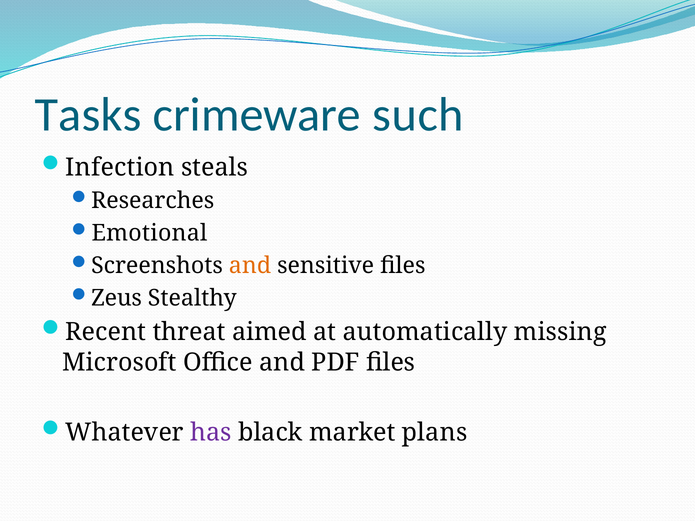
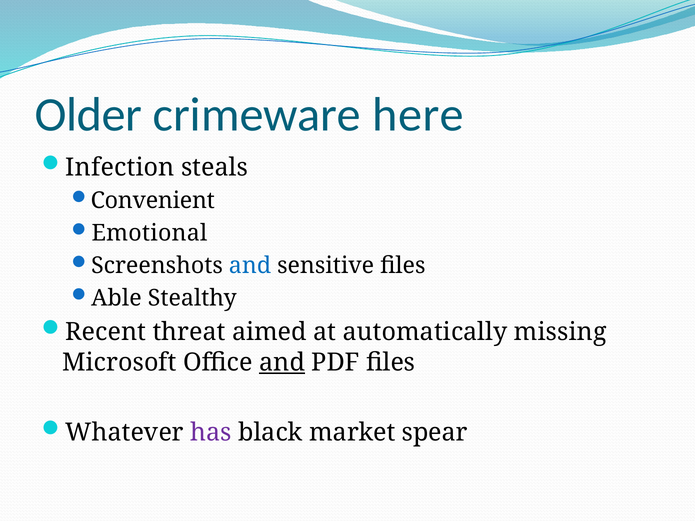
Tasks: Tasks -> Older (88, 115)
such: such -> here (418, 115)
Researches: Researches -> Convenient (153, 201)
and colour: orange -> blue (250, 266)
Zeus: Zeus -> Able (116, 298)
and underline: none -> present (282, 362)
plans: plans -> spear (435, 433)
